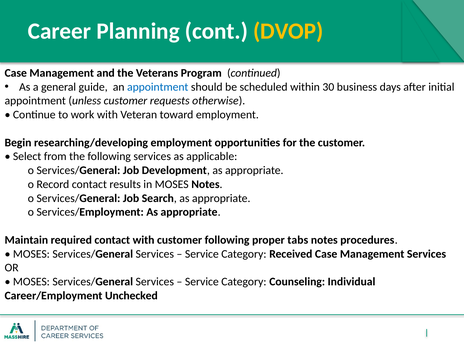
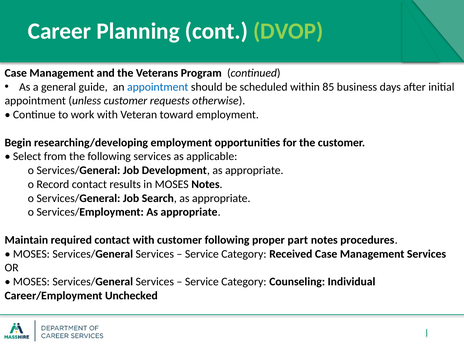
DVOP colour: yellow -> light green (288, 31)
30: 30 -> 85 (328, 87)
tabs: tabs -> part (298, 240)
